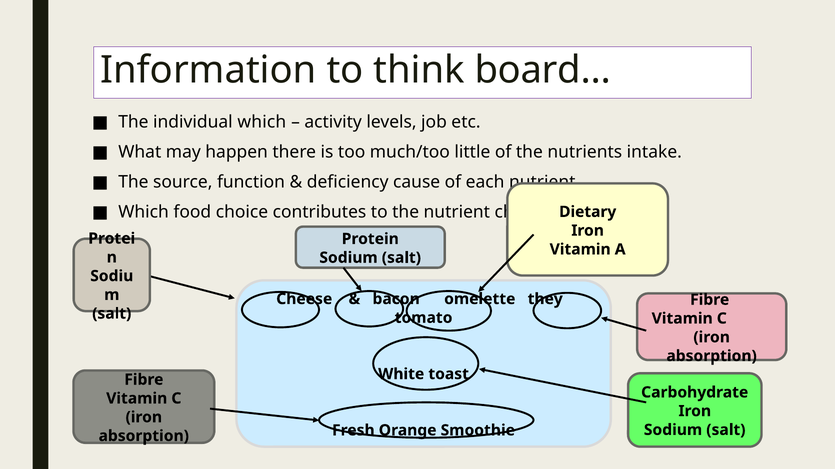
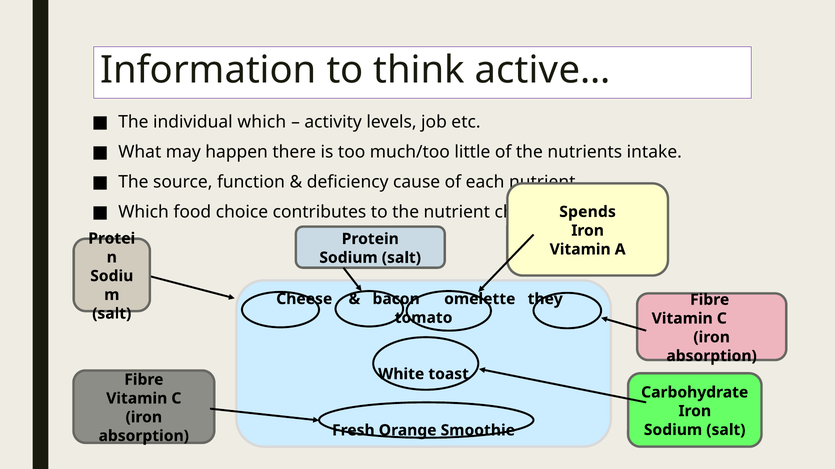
board…: board… -> active… (543, 70)
Dietary: Dietary -> Spends (588, 212)
